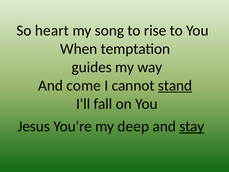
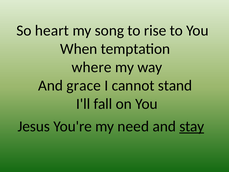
guides: guides -> where (92, 67)
come: come -> grace (84, 85)
stand underline: present -> none (175, 85)
deep: deep -> need (133, 126)
